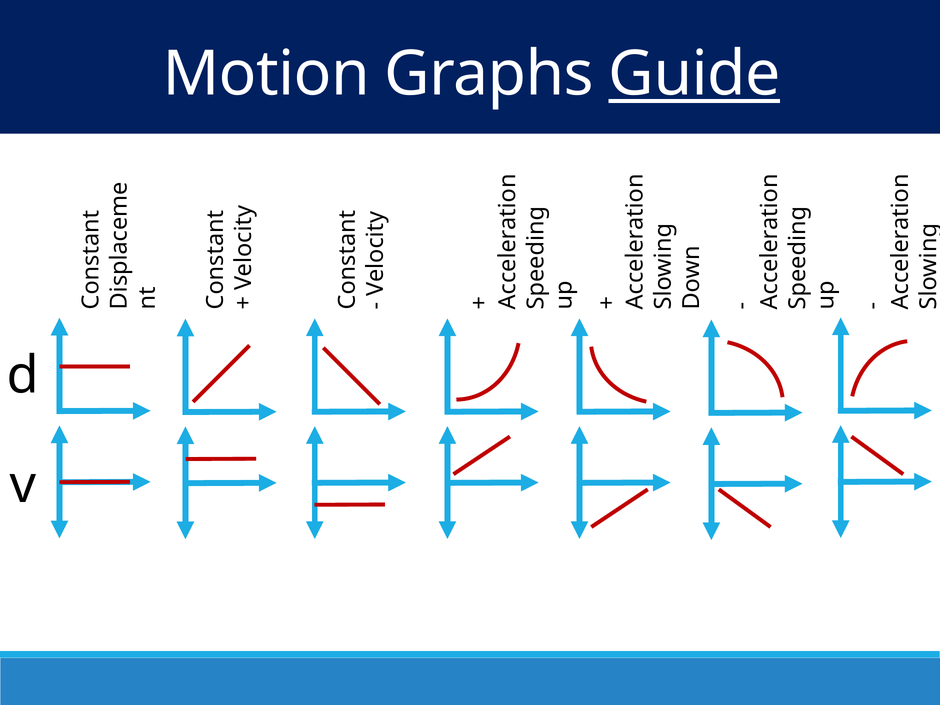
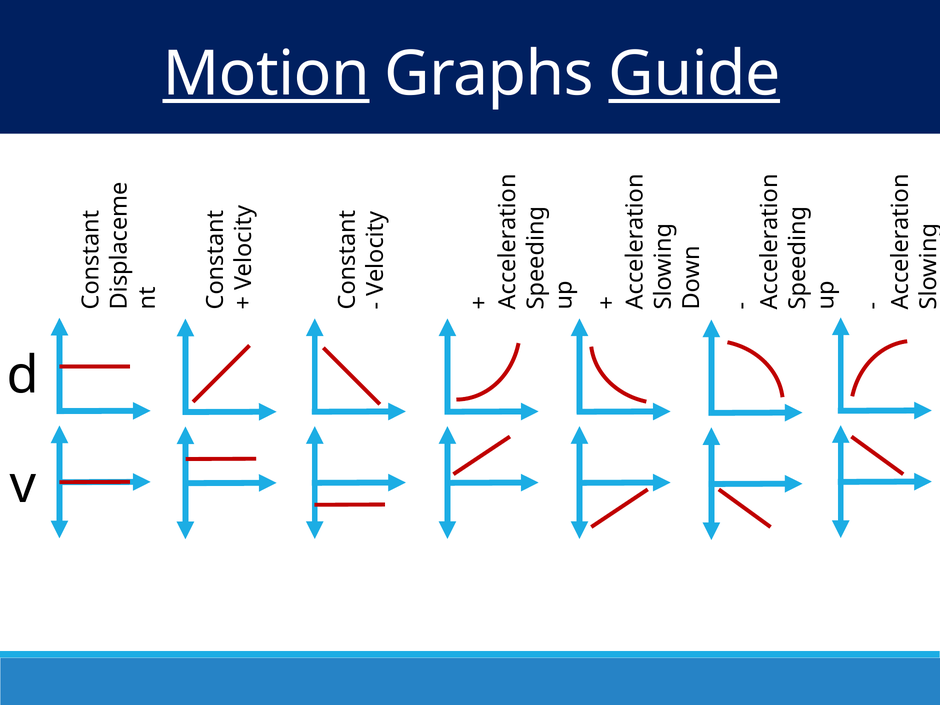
Motion underline: none -> present (266, 74)
